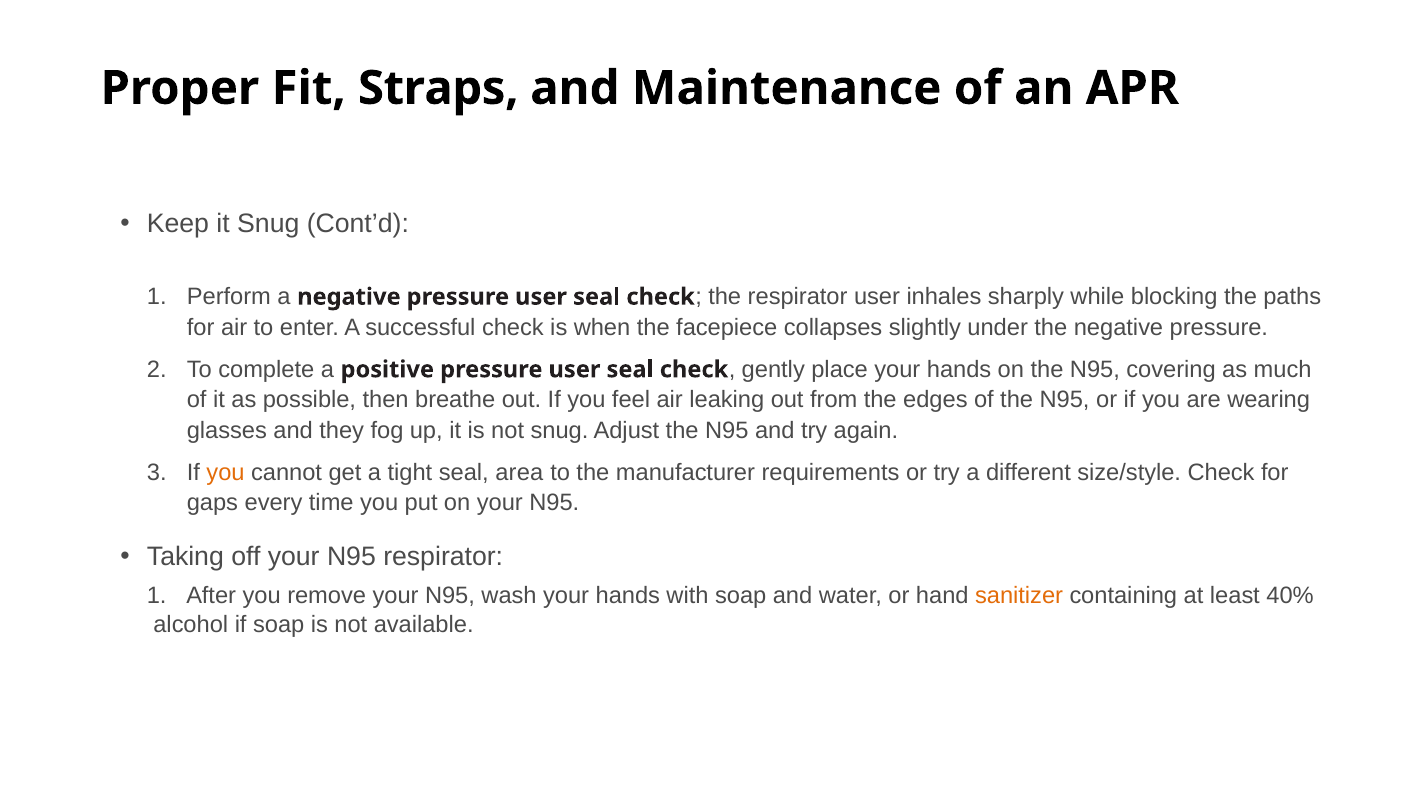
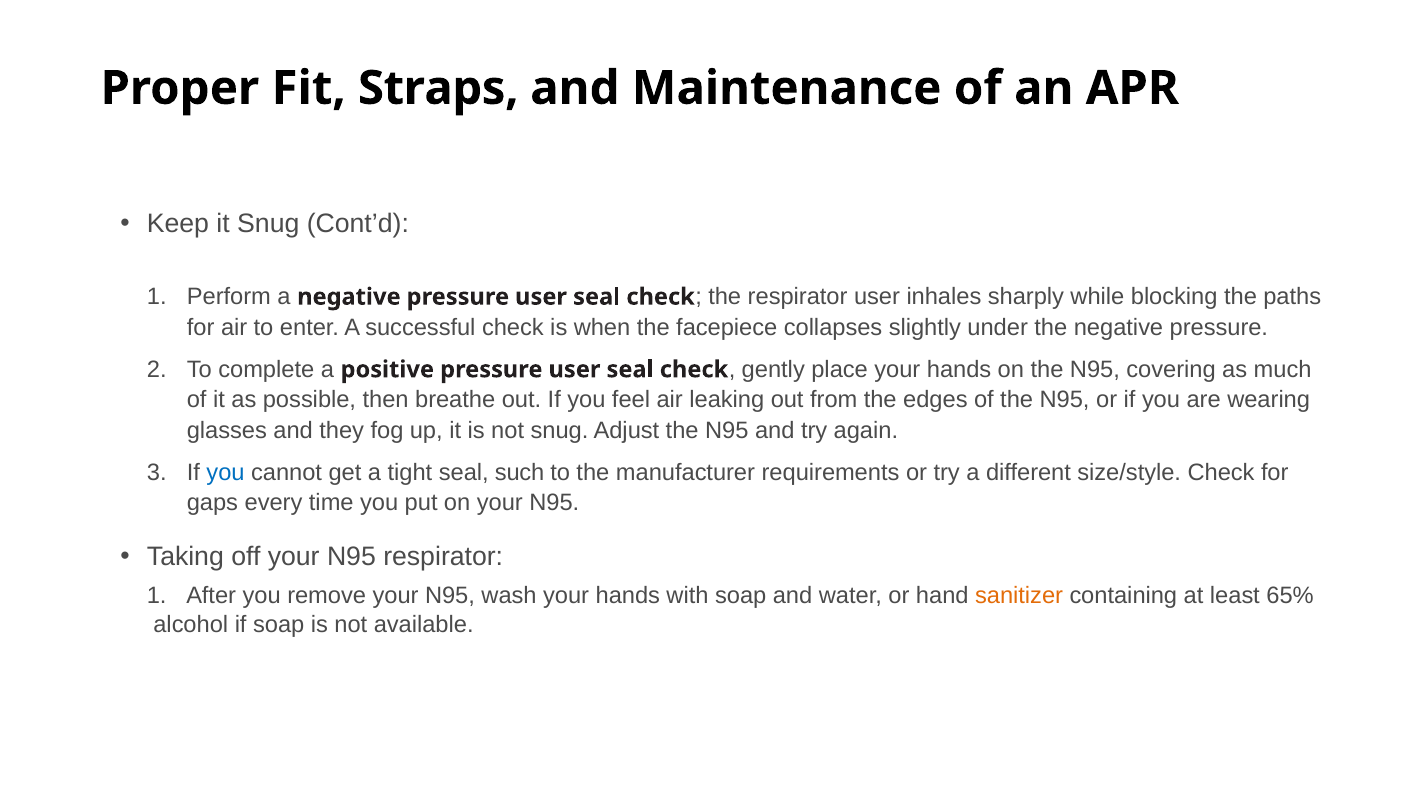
you colour: orange -> blue (226, 472)
area: area -> such (520, 472)
40%: 40% -> 65% (1290, 596)
